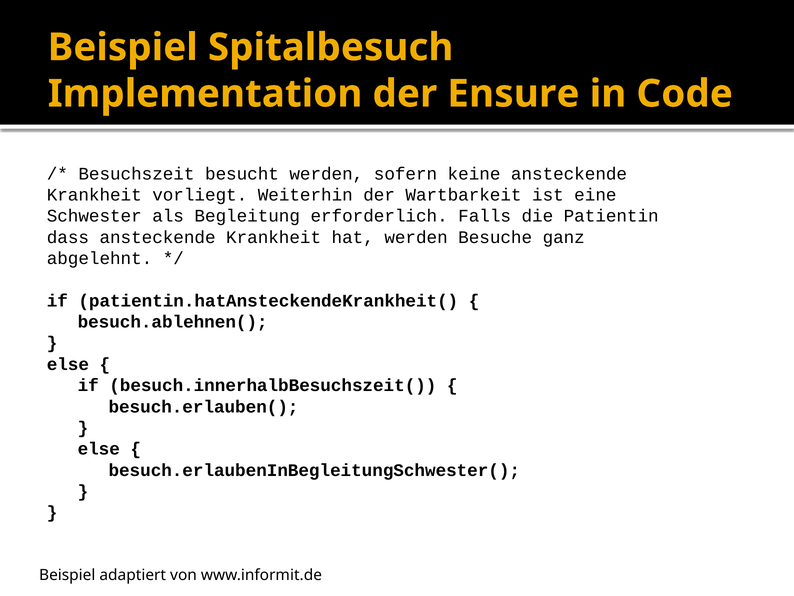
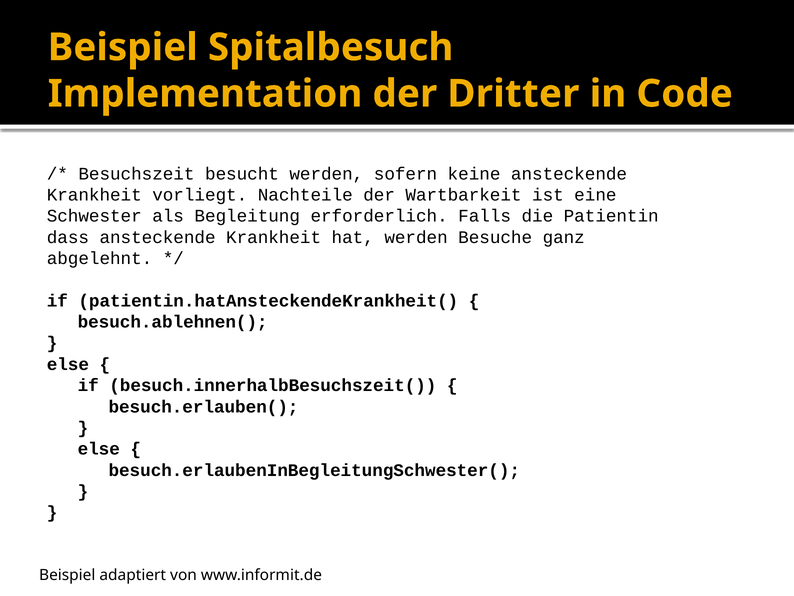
Ensure: Ensure -> Dritter (513, 94)
Weiterhin: Weiterhin -> Nachteile (305, 195)
